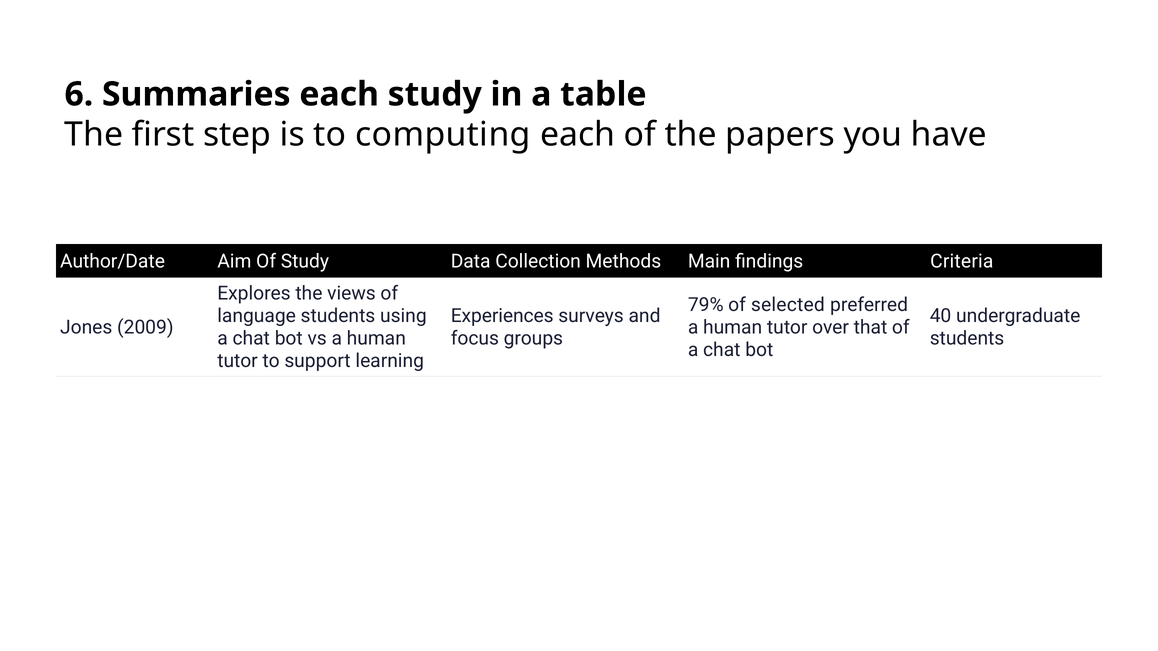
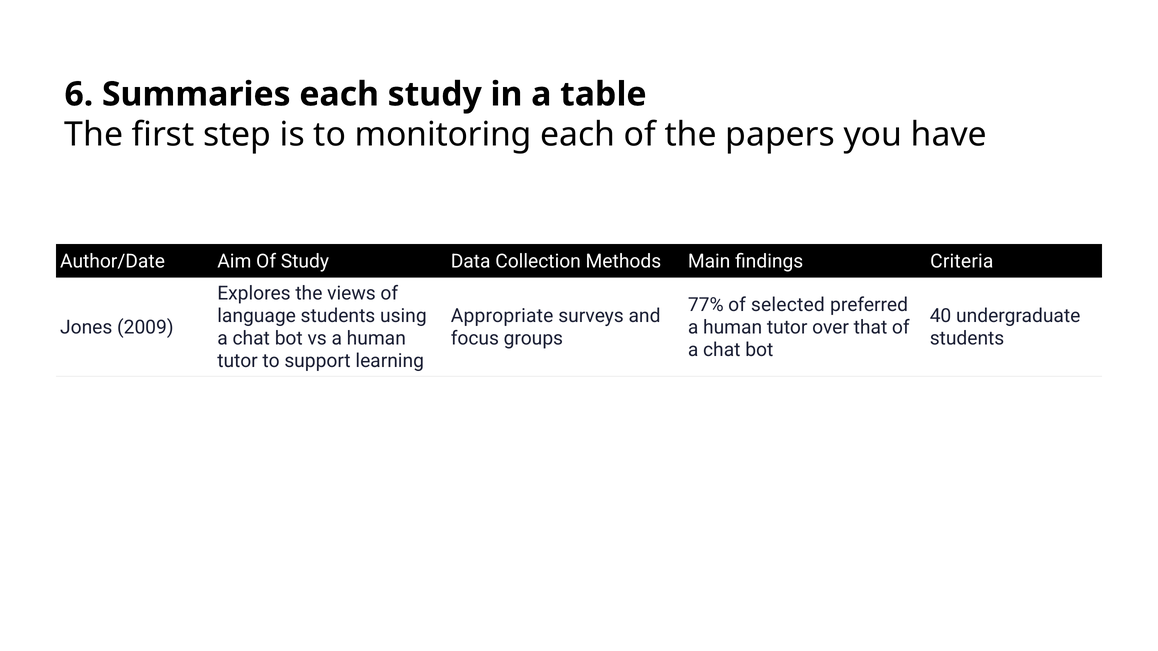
computing: computing -> monitoring (443, 135)
79%: 79% -> 77% (706, 305)
Experiences: Experiences -> Appropriate (502, 316)
